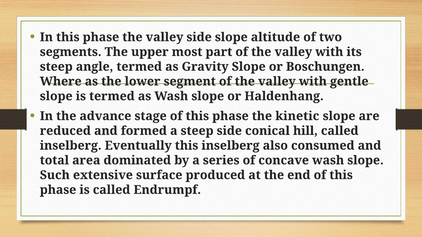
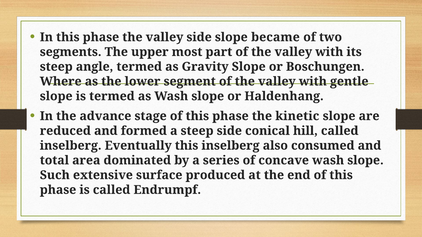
altitude: altitude -> became (275, 37)
